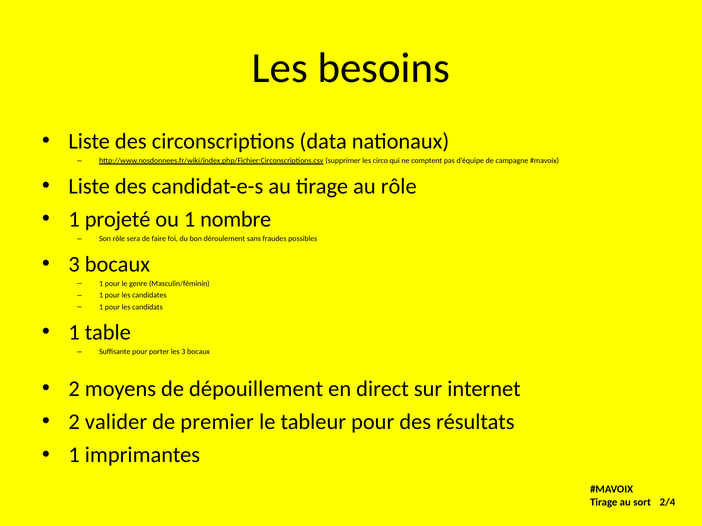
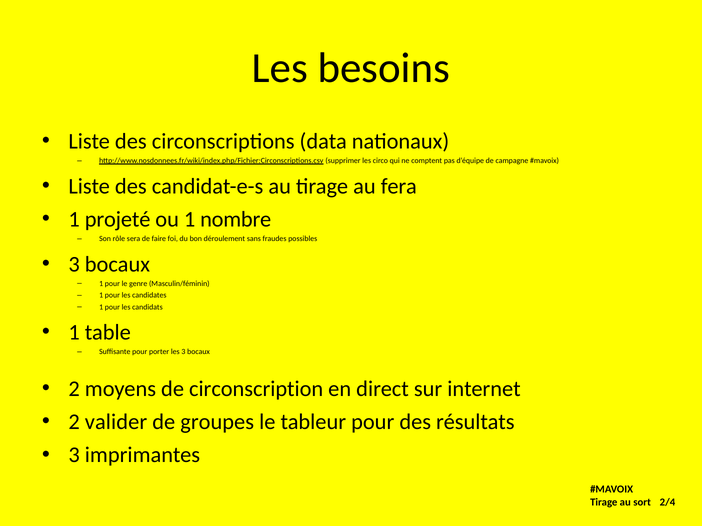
au rôle: rôle -> fera (399, 186)
dépouillement: dépouillement -> circonscription (256, 389)
premier: premier -> groupes (217, 422)
1: 1 -> 3 (74, 455)
